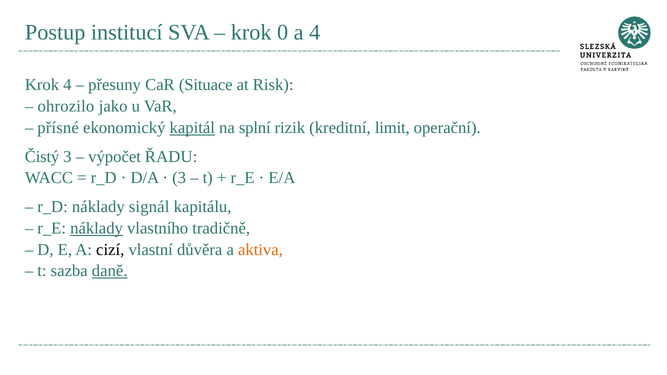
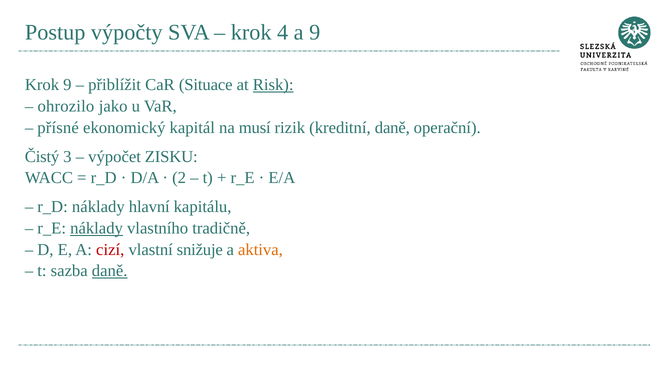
institucí: institucí -> výpočty (127, 32)
0: 0 -> 4 (283, 32)
a 4: 4 -> 9 (315, 32)
Krok 4: 4 -> 9 (67, 85)
přesuny: přesuny -> přiblížit (115, 85)
Risk underline: none -> present (273, 85)
kapitál underline: present -> none (192, 128)
splní: splní -> musí (255, 128)
kreditní limit: limit -> daně (392, 128)
ŘADU: ŘADU -> ZISKU (171, 157)
3: 3 -> 2 (179, 178)
signál: signál -> hlavní (149, 207)
cizí colour: black -> red (110, 250)
důvěra: důvěra -> snižuje (200, 250)
